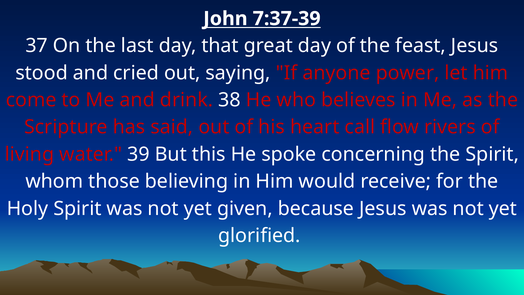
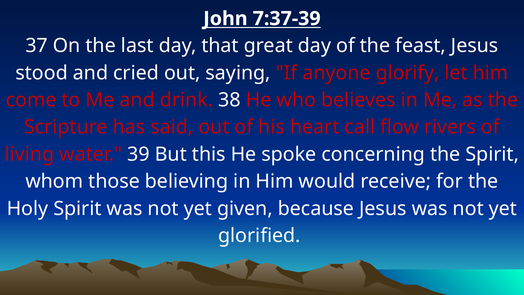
power: power -> glorify (408, 73)
